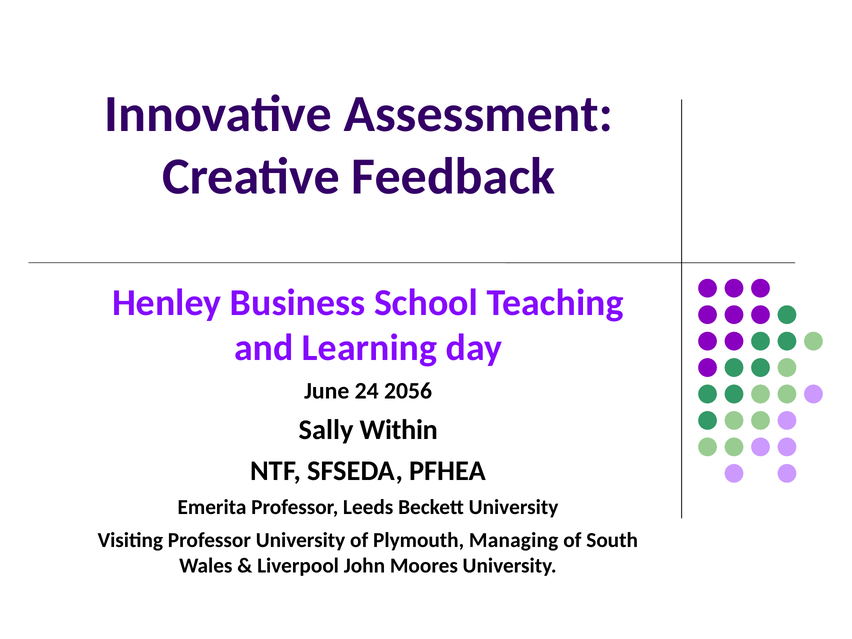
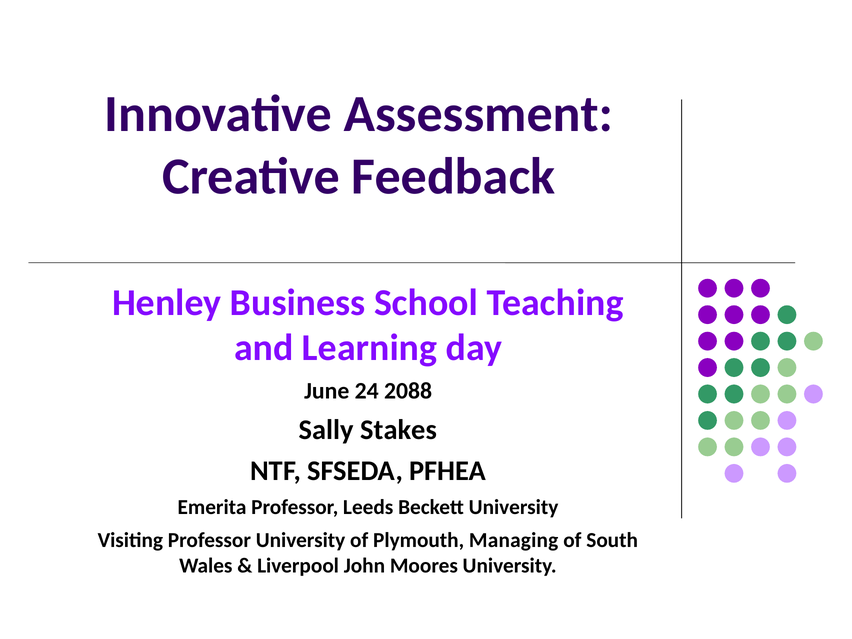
2056: 2056 -> 2088 (408, 391)
Within: Within -> Stakes (399, 430)
